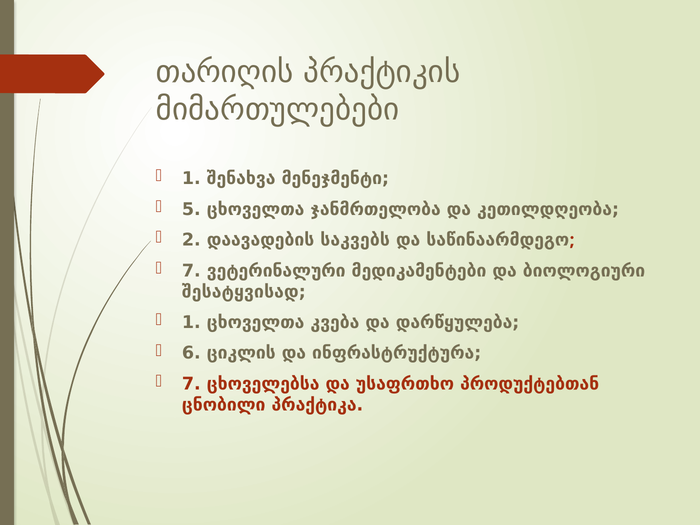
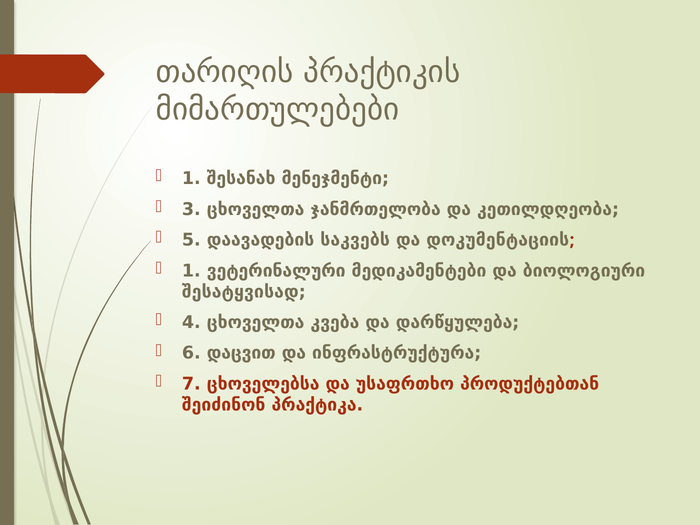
შენახვა: შენახვა -> შესანახ (241, 179)
5: 5 -> 3 (191, 209)
2: 2 -> 5 (191, 240)
საწინაარმდეგო: საწინაარმდეგო -> დოკუმენტაციის (498, 240)
7: 7 -> 1 (191, 271)
1: 1 -> 4 (191, 322)
ციკლის: ციკლის -> დაცვით (241, 353)
ცნობილი: ცნობილი -> შეიძინონ (224, 405)
